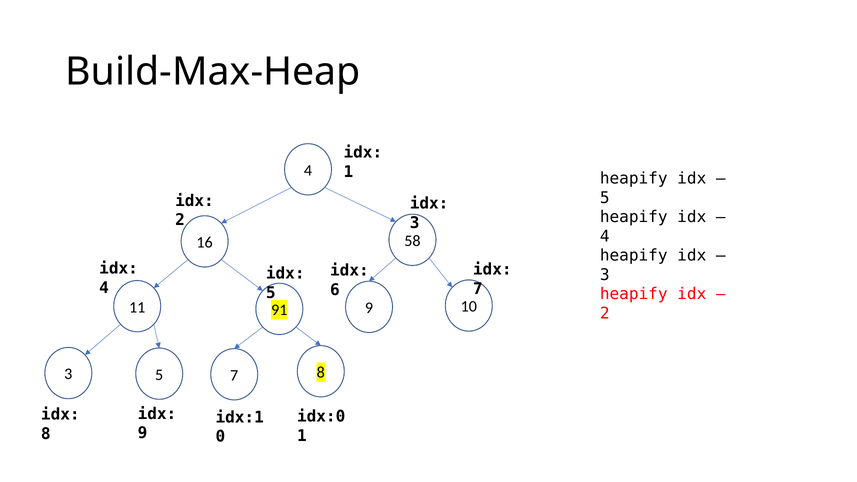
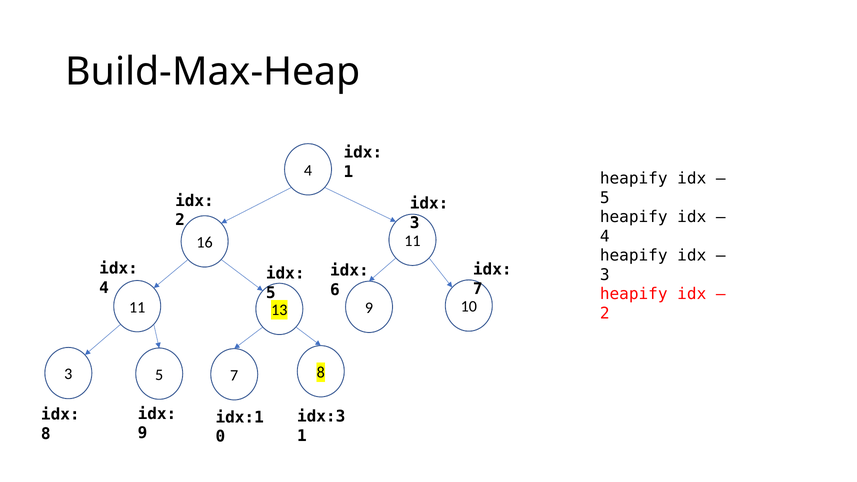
16 58: 58 -> 11 (412, 241)
91: 91 -> 13 (279, 310)
idx:0: idx:0 -> idx:3 (321, 417)
